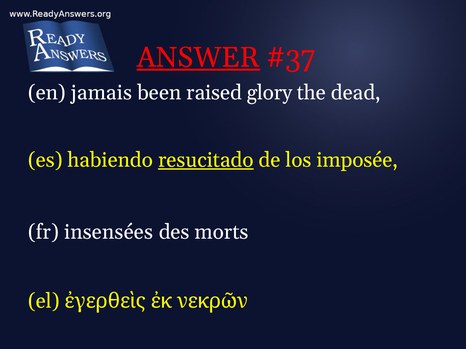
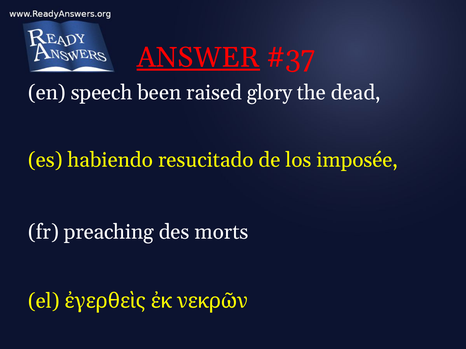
jamais: jamais -> speech (102, 93)
resucitado underline: present -> none (206, 160)
insensées: insensées -> preaching (109, 232)
